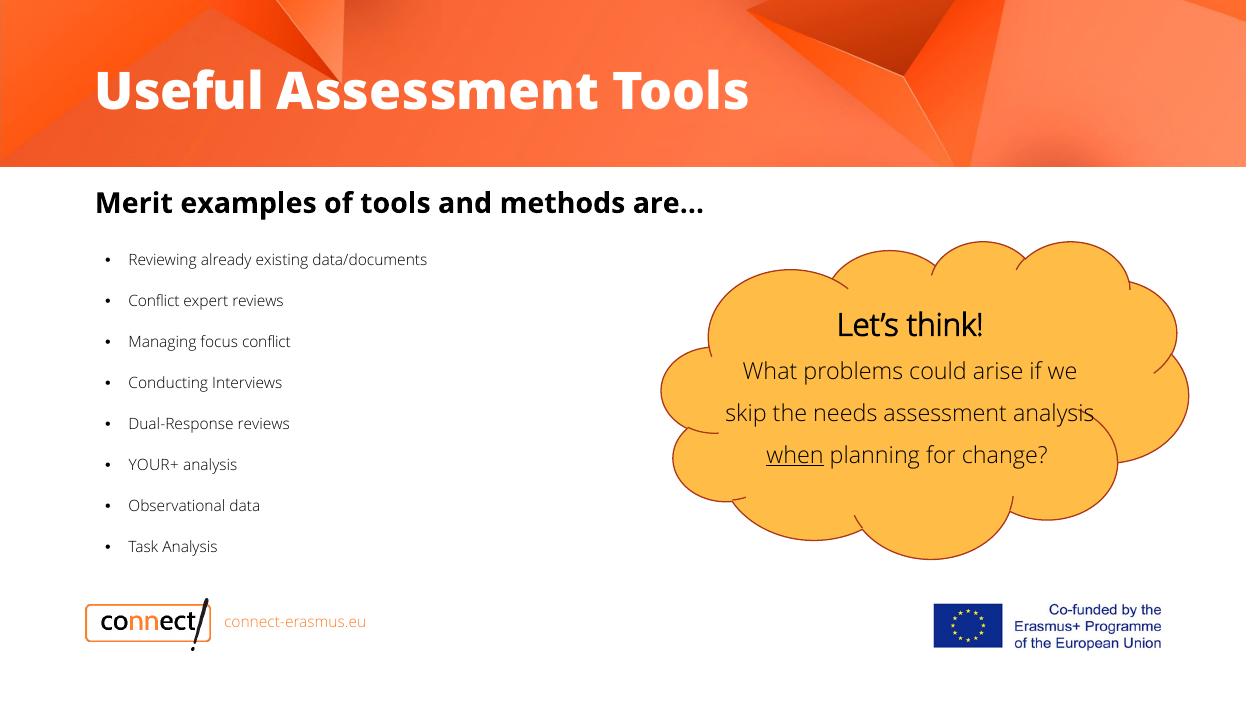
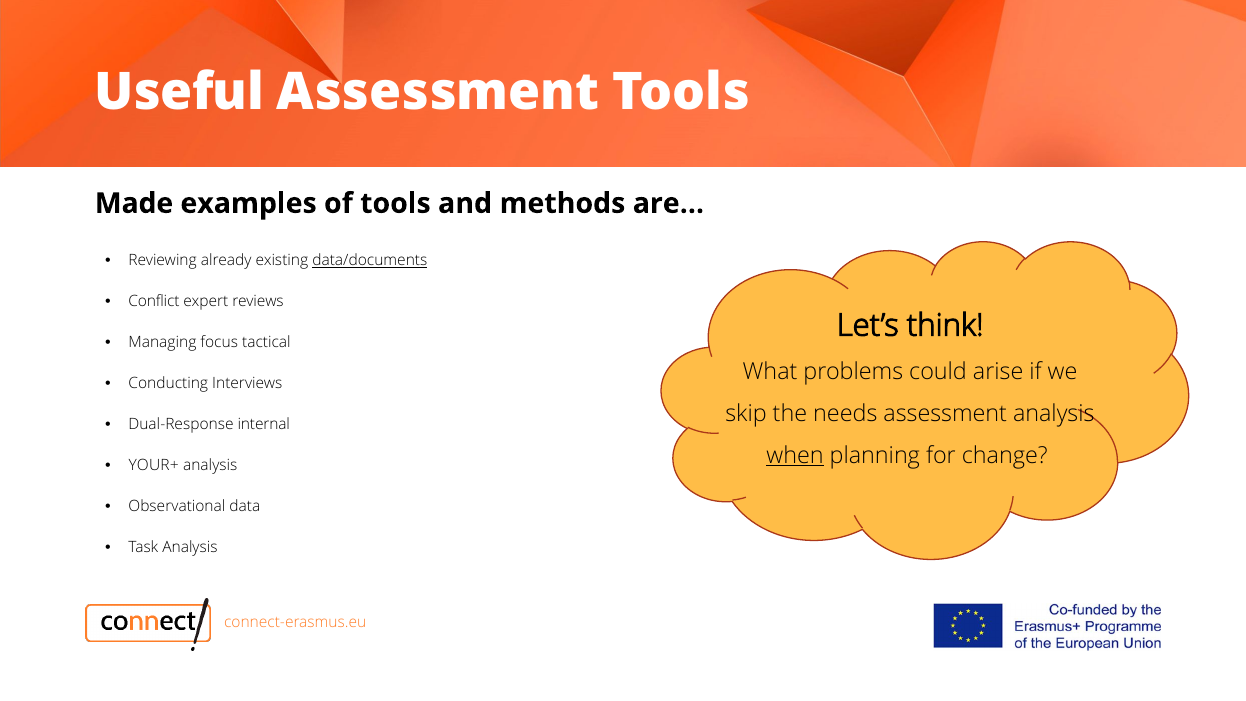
Merit: Merit -> Made (134, 203)
data/documents underline: none -> present (370, 261)
focus conflict: conflict -> tactical (266, 343)
Dual-Response reviews: reviews -> internal (264, 425)
